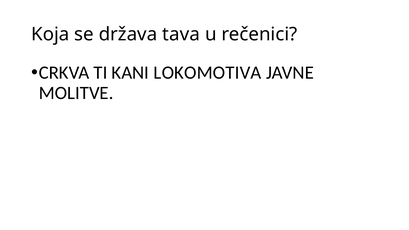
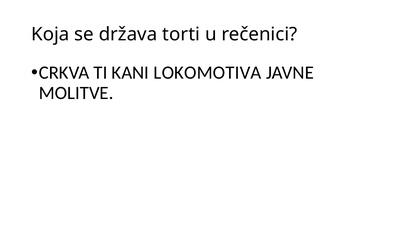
tava: tava -> torti (181, 34)
